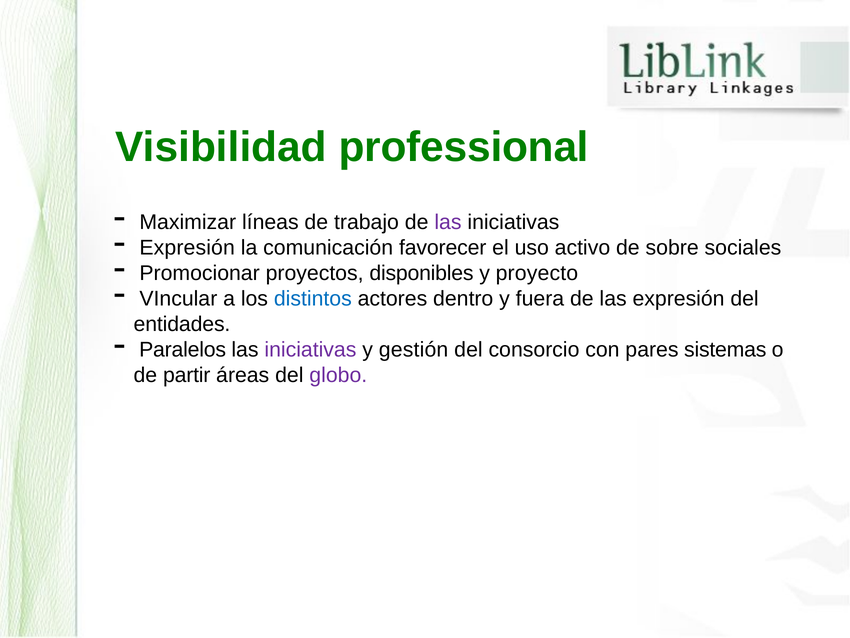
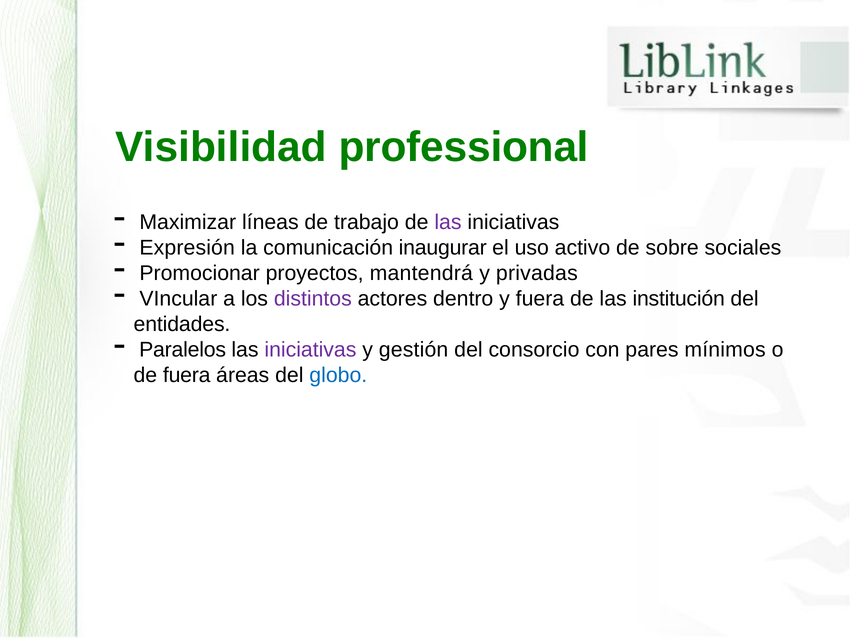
favorecer: favorecer -> inaugurar (443, 248)
disponibles: disponibles -> mantendrá (421, 273)
proyecto: proyecto -> privadas (537, 273)
distintos colour: blue -> purple (313, 299)
las expresión: expresión -> institución (679, 299)
sistemas: sistemas -> mínimos (725, 350)
de partir: partir -> fuera (187, 375)
globo colour: purple -> blue (338, 375)
